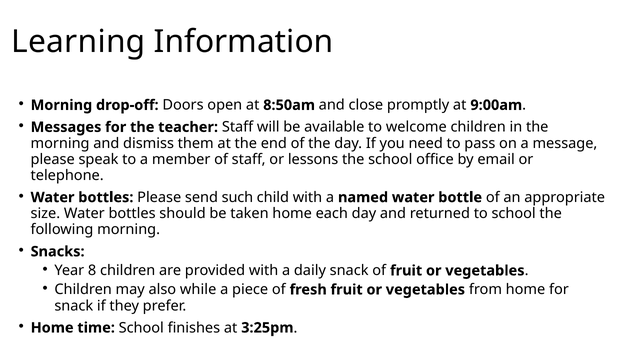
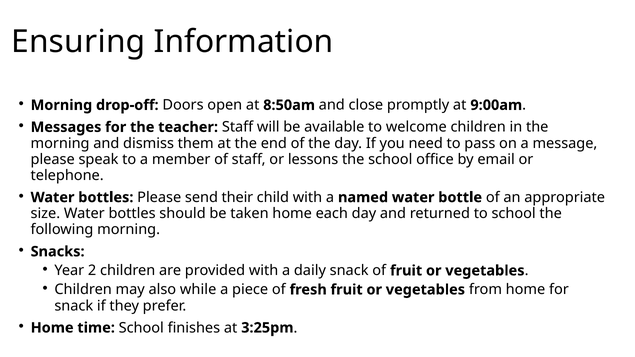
Learning: Learning -> Ensuring (78, 42)
such: such -> their (237, 197)
8: 8 -> 2 (92, 271)
